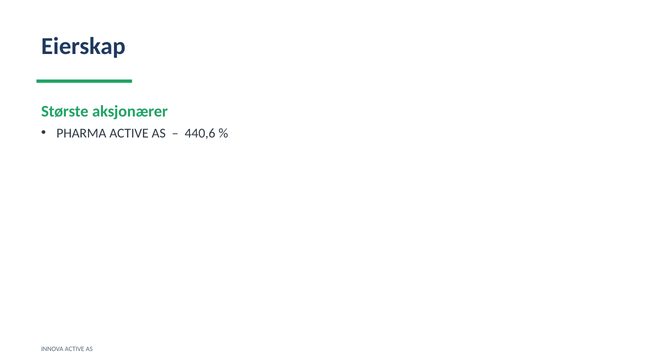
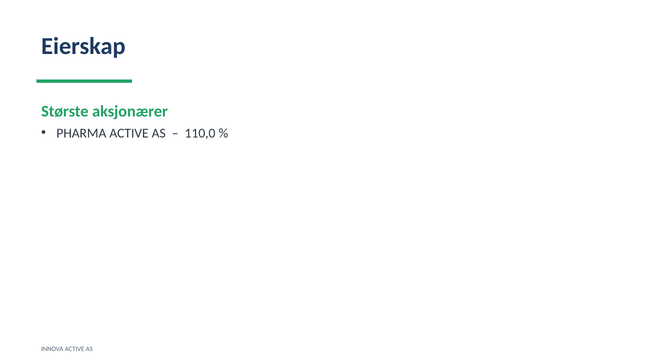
440,6: 440,6 -> 110,0 (200, 133)
